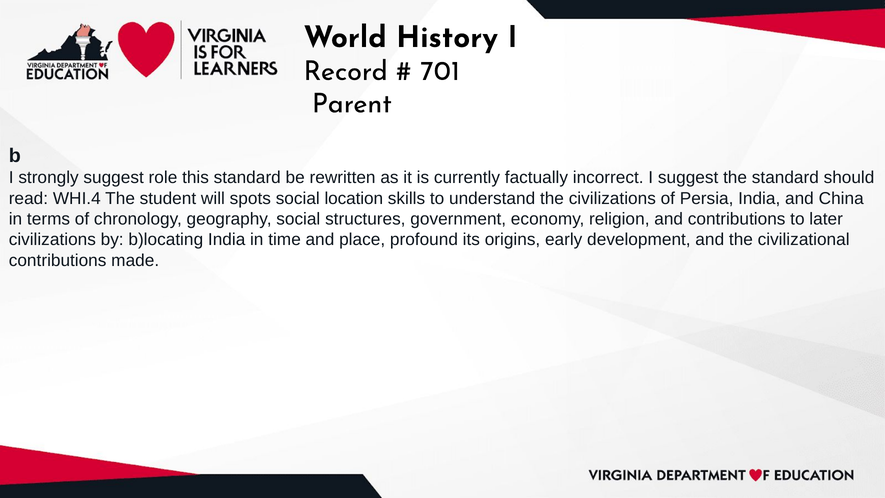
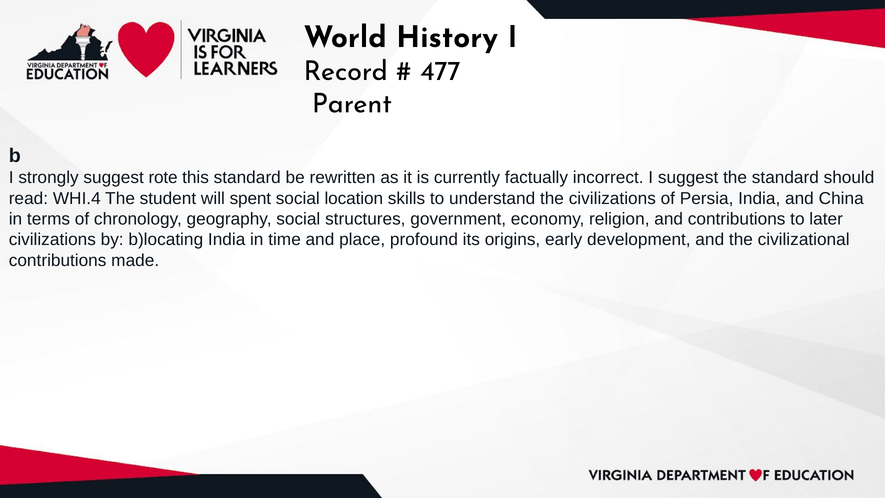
701: 701 -> 477 (440, 71)
role: role -> rote (163, 178)
spots: spots -> spent (250, 198)
